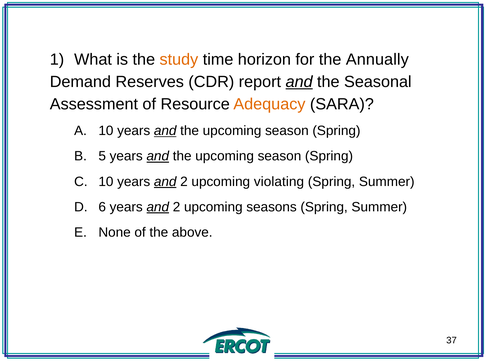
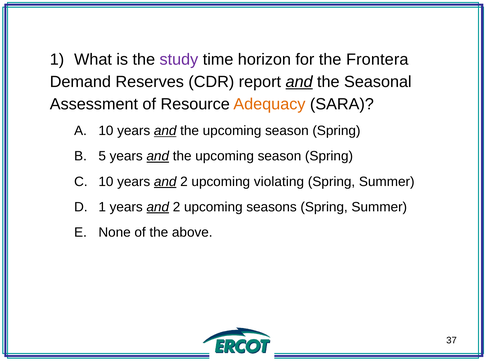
study colour: orange -> purple (179, 60)
Annually: Annually -> Frontera (377, 60)
6: 6 -> 1 (102, 207)
